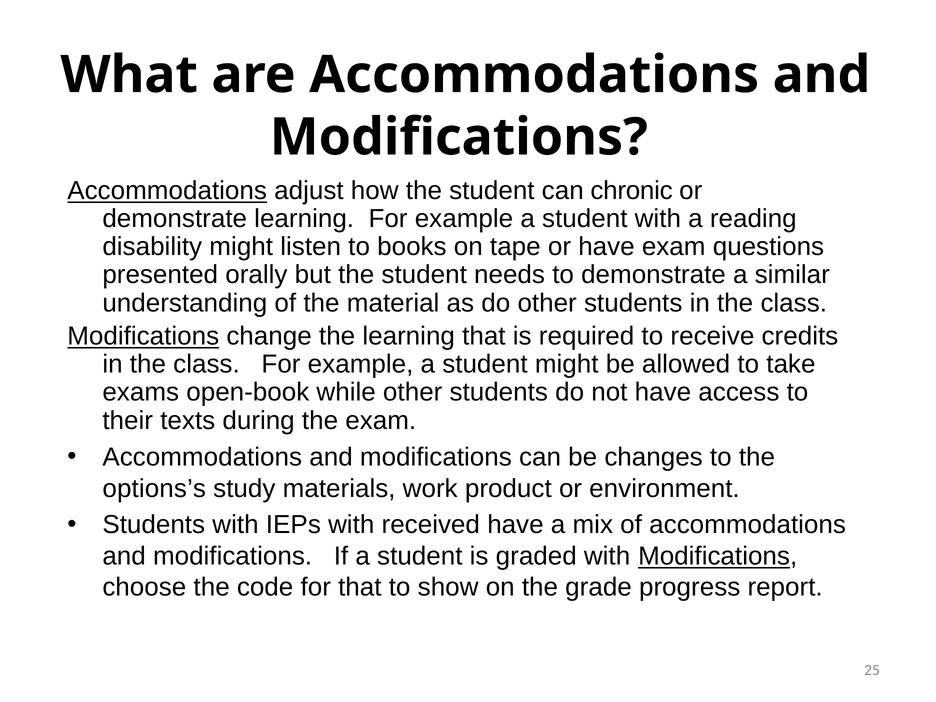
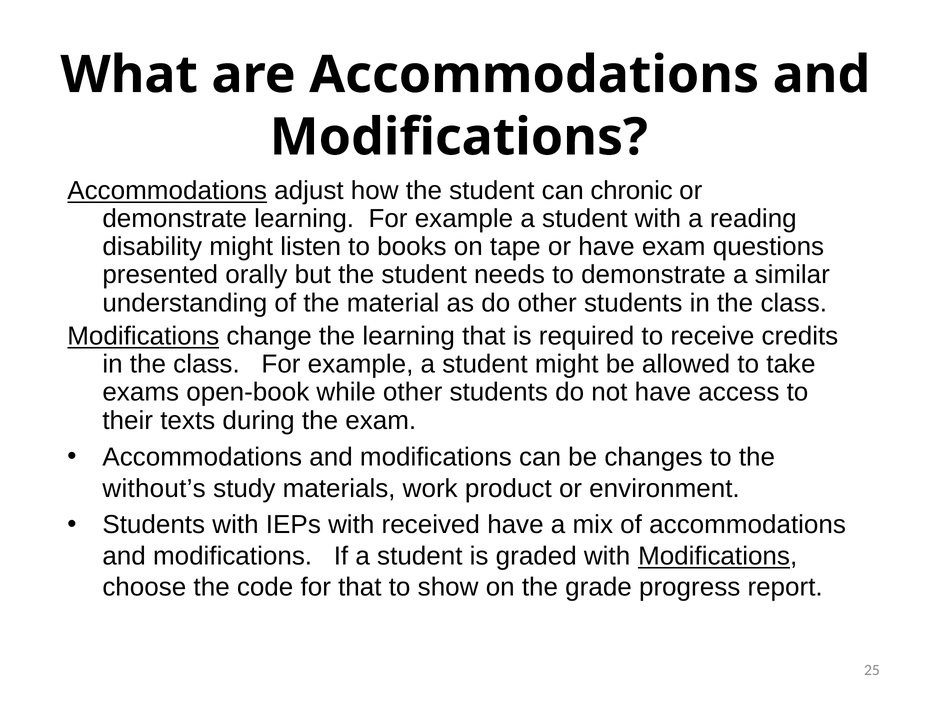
options’s: options’s -> without’s (154, 488)
